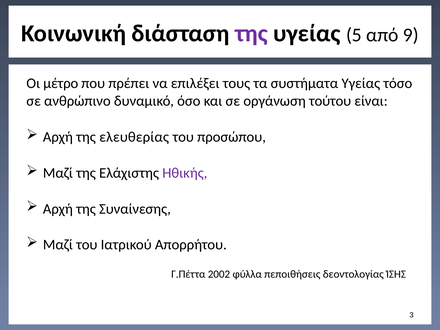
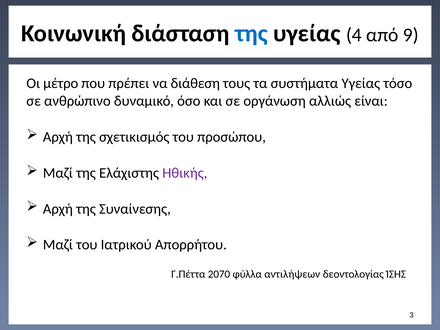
της colour: purple -> blue (251, 33)
5: 5 -> 4 (354, 35)
επιλέξει: επιλέξει -> διάθεση (195, 83)
τούτου: τούτου -> αλλιώς (330, 101)
ελευθερίας: ελευθερίας -> σχετικισμός (134, 137)
2002: 2002 -> 2070 (219, 274)
πεποιθήσεις: πεποιθήσεις -> αντιλήψεων (292, 274)
